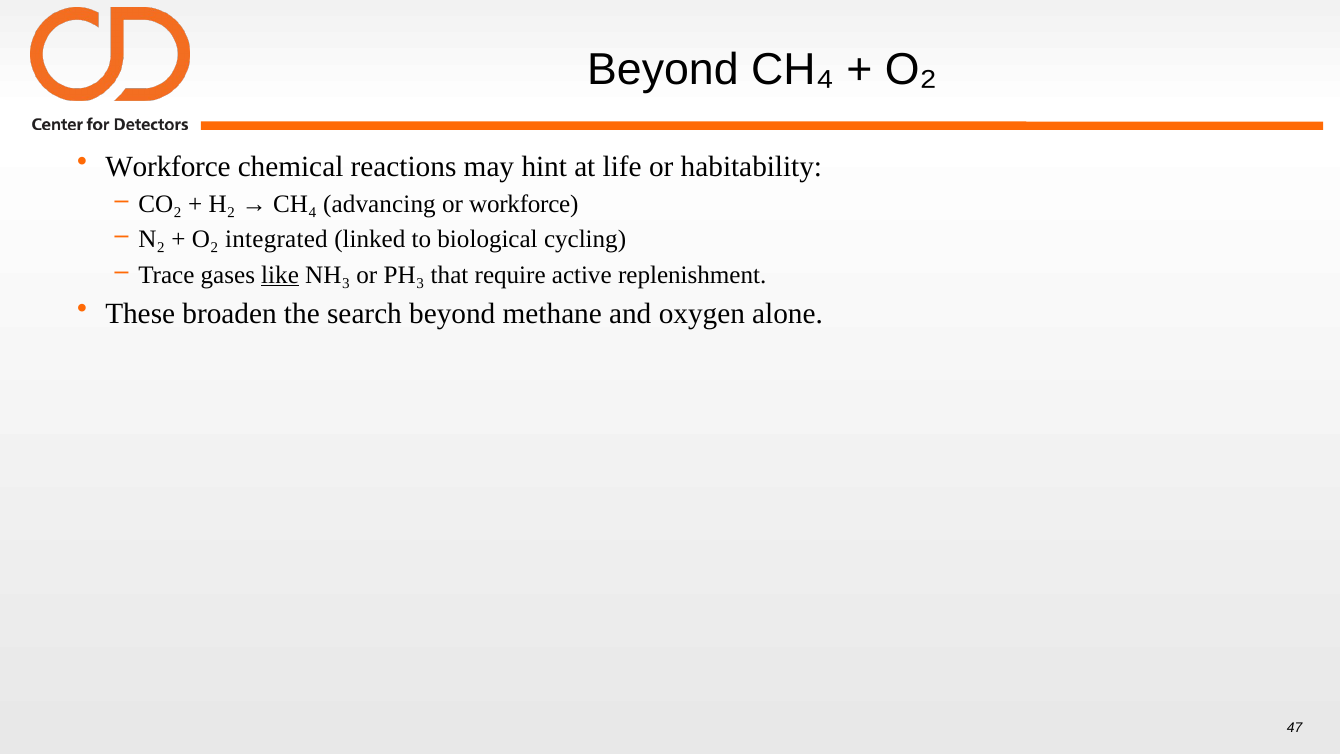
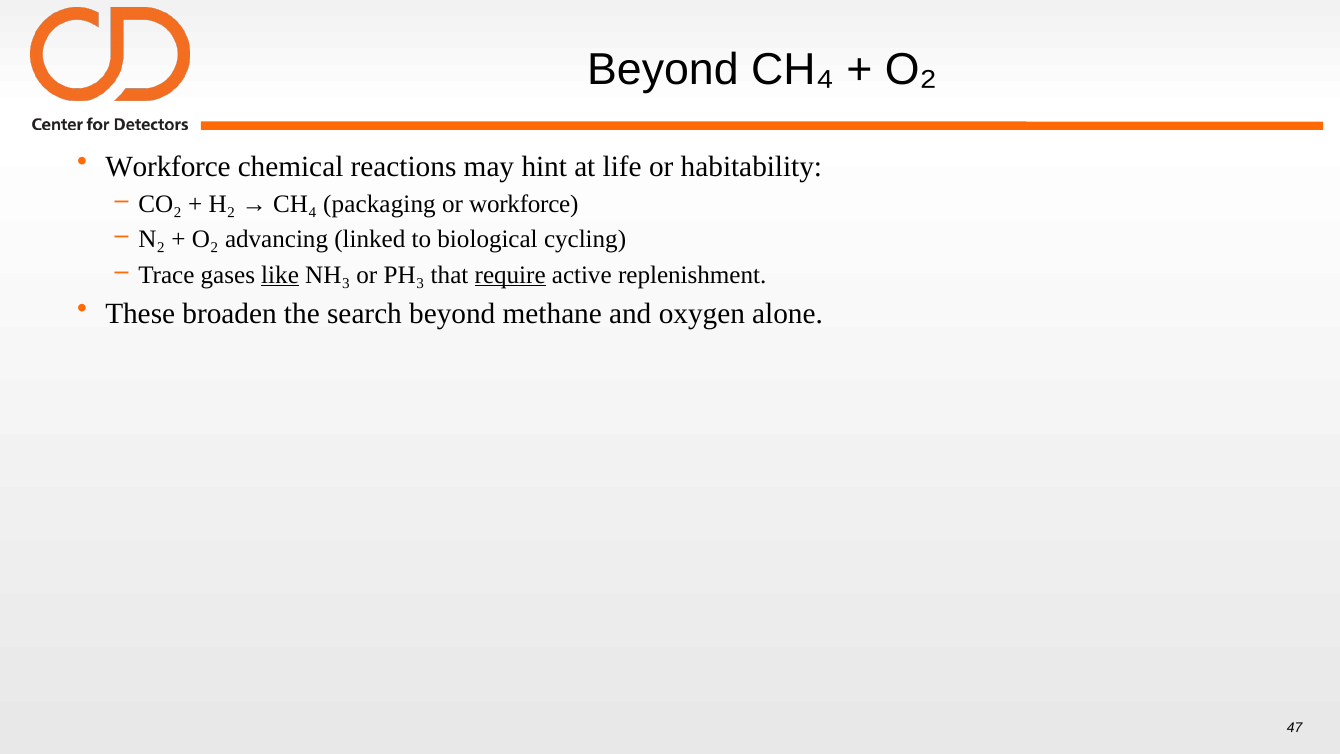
advancing: advancing -> packaging (379, 204)
integrated: integrated -> advancing (277, 240)
require underline: none -> present (510, 275)
